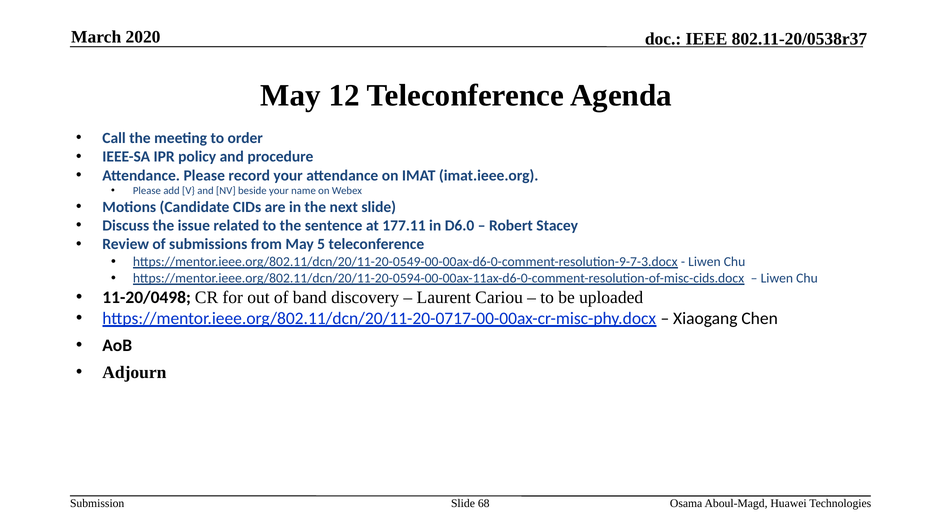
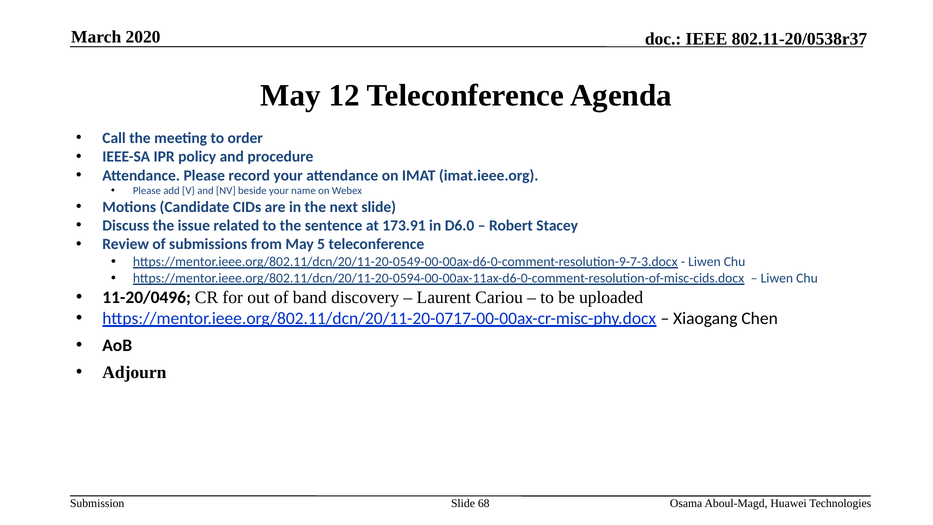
177.11: 177.11 -> 173.91 (404, 226)
11-20/0498: 11-20/0498 -> 11-20/0496 (147, 297)
